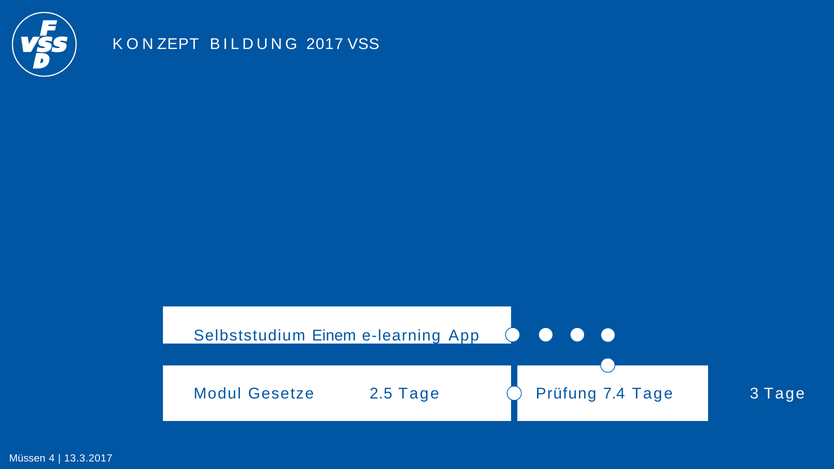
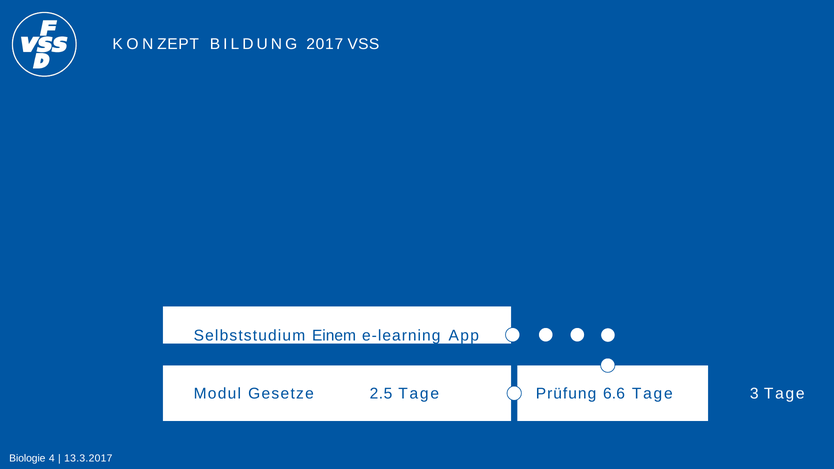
7.4: 7.4 -> 6.6 (614, 394)
Müssen: Müssen -> Biologie (27, 458)
